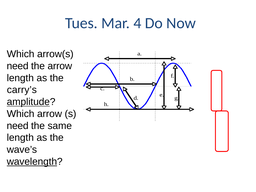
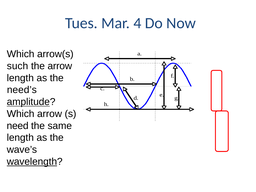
need: need -> such (17, 66)
carry’s: carry’s -> need’s (22, 90)
